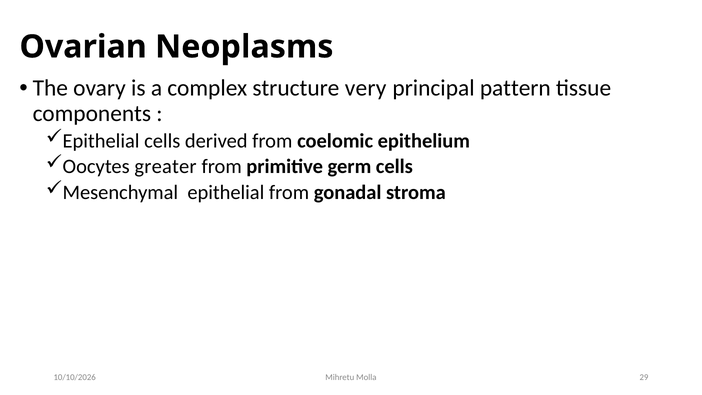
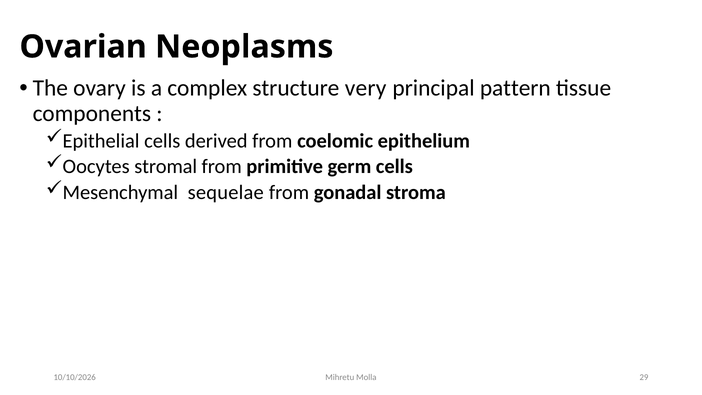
greater: greater -> stromal (166, 167)
Mesenchymal epithelial: epithelial -> sequelae (226, 192)
